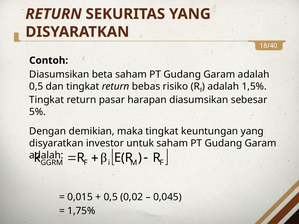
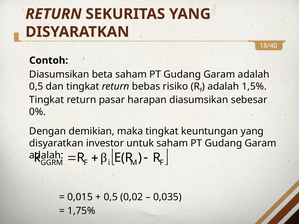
5%: 5% -> 0% (37, 112)
0,045: 0,045 -> 0,035 (167, 197)
